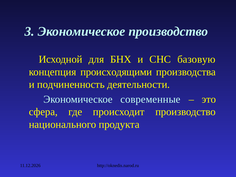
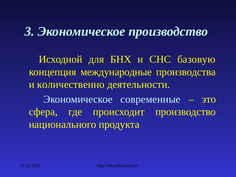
происходящими: происходящими -> международные (116, 72)
подчиненность: подчиненность -> количественно (71, 85)
